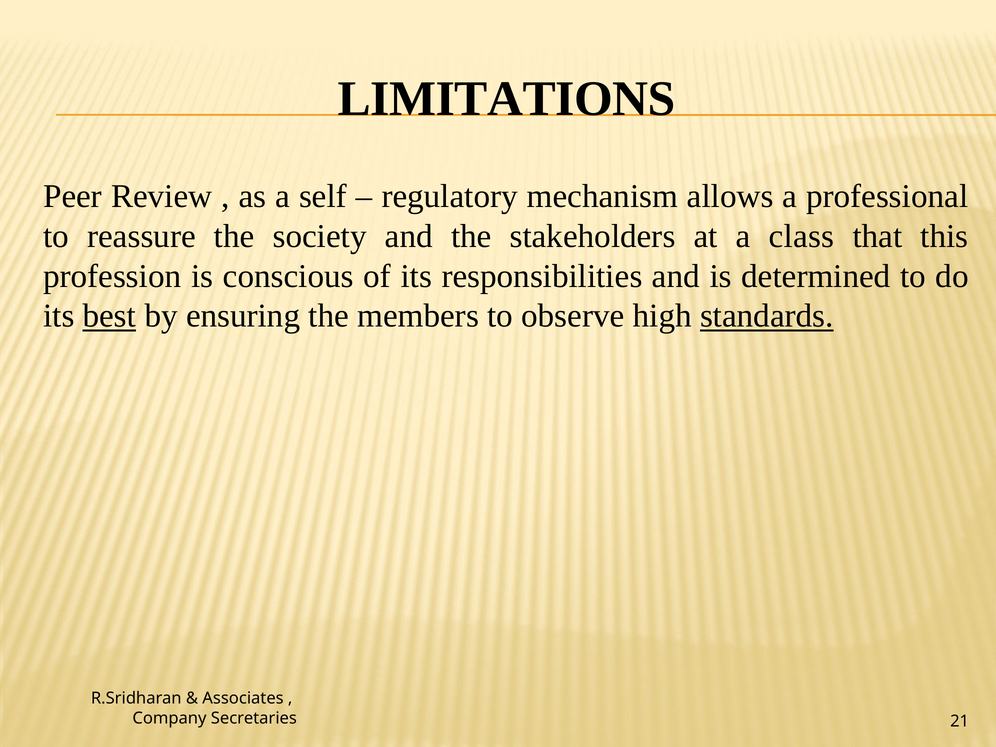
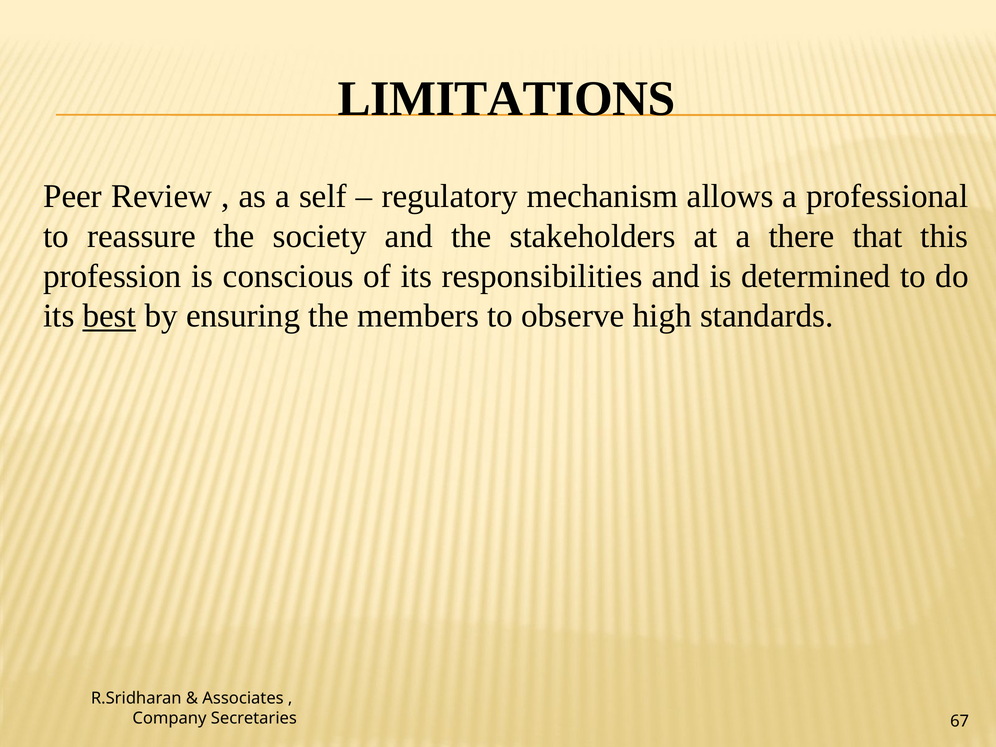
class: class -> there (802, 236)
standards underline: present -> none (767, 316)
21: 21 -> 67 (960, 721)
